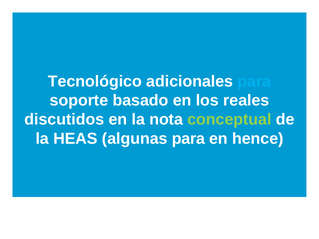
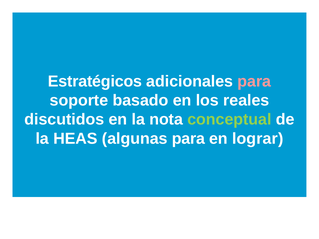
Tecnológico: Tecnológico -> Estratégicos (95, 81)
para colour: light blue -> pink (254, 81)
hence: hence -> lograr (258, 139)
